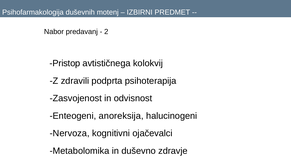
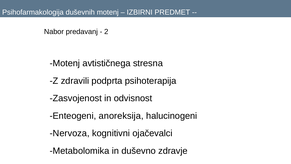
Pristop: Pristop -> Motenj (65, 63)
kolokvij: kolokvij -> stresna (148, 63)
